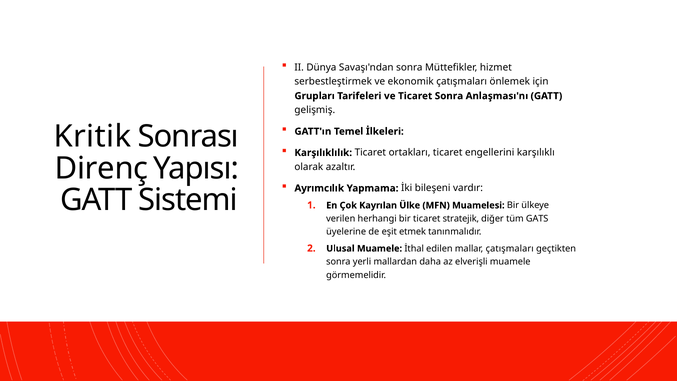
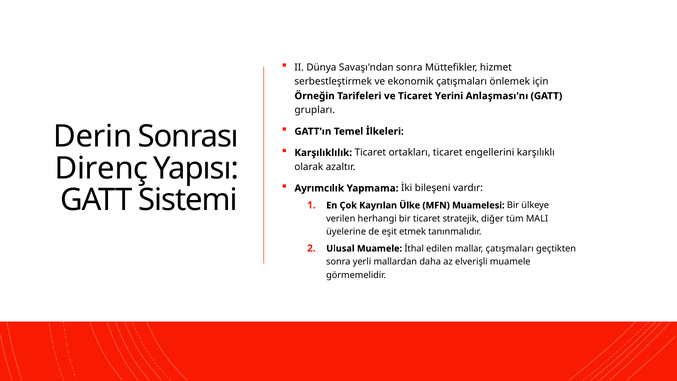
Grupları: Grupları -> Örneğin (315, 96)
Ticaret Sonra: Sonra -> Yerini (449, 96)
gelişmiş: gelişmiş -> grupları (315, 110)
Kritik: Kritik -> Derin (93, 137)
GATS: GATS -> MALI (537, 218)
